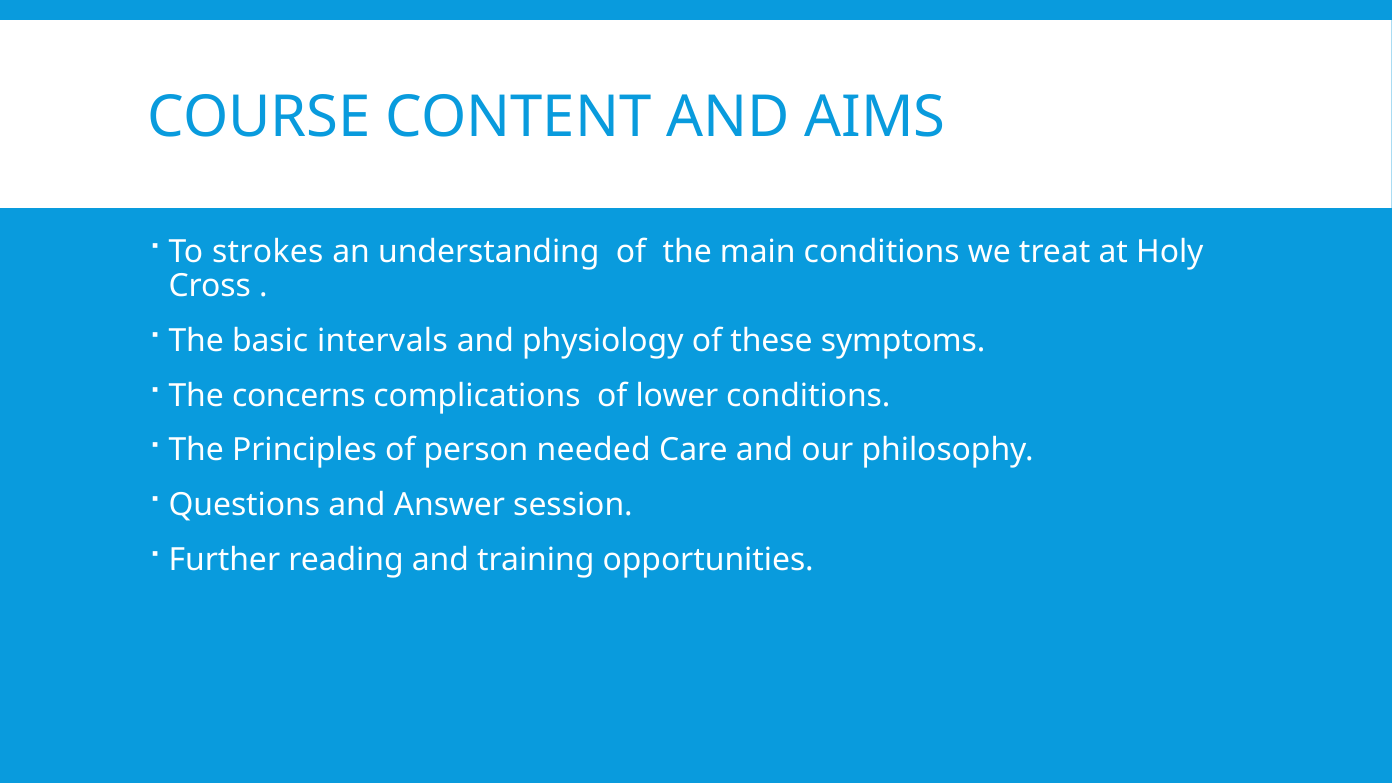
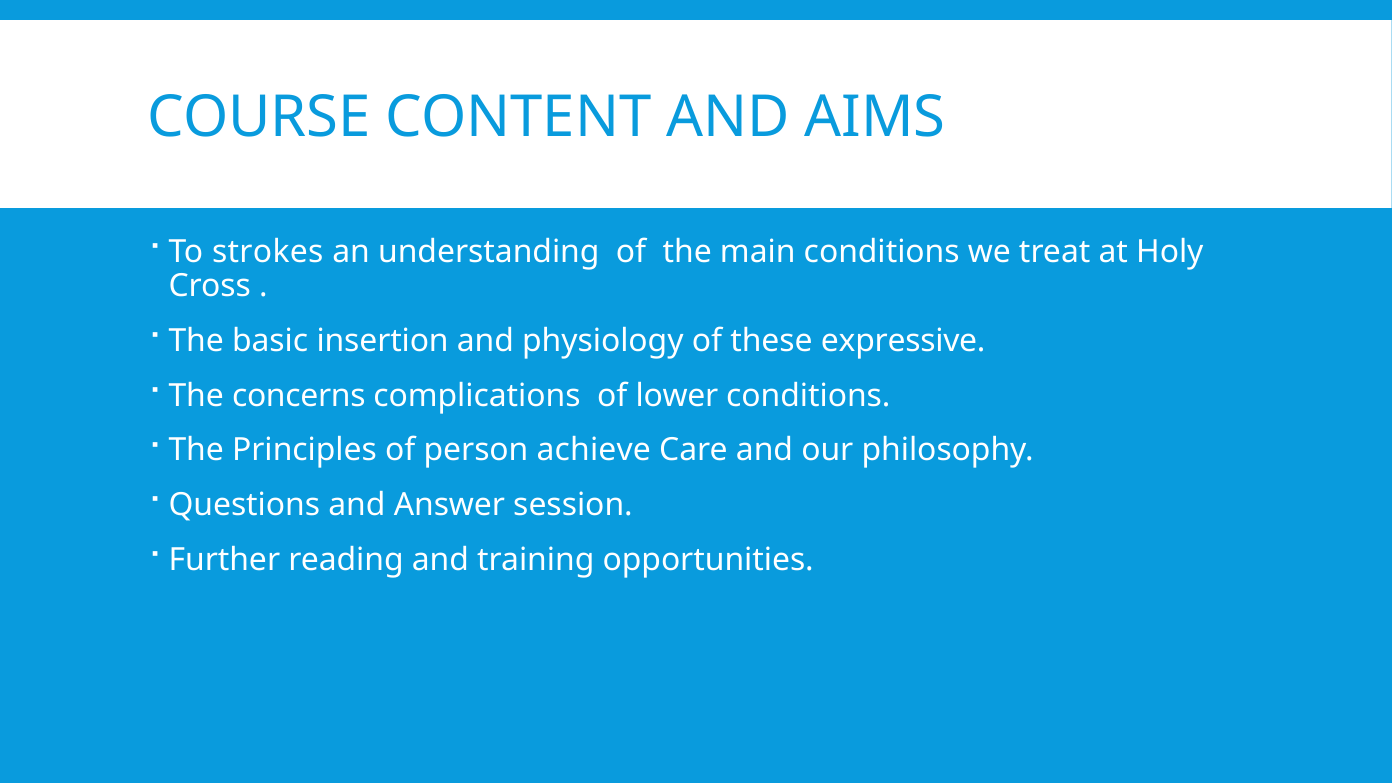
intervals: intervals -> insertion (383, 341)
symptoms: symptoms -> expressive (903, 341)
needed: needed -> achieve (594, 450)
